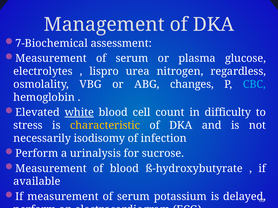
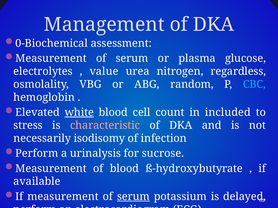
7-Biochemical: 7-Biochemical -> 0-Biochemical (52, 43)
lispro: lispro -> value (104, 72)
changes: changes -> random (192, 84)
difficulty: difficulty -> included (228, 113)
characteristic colour: yellow -> pink (105, 126)
serum underline: none -> present (133, 197)
